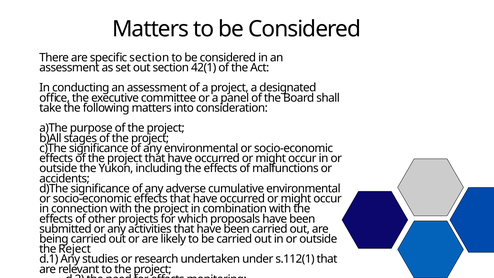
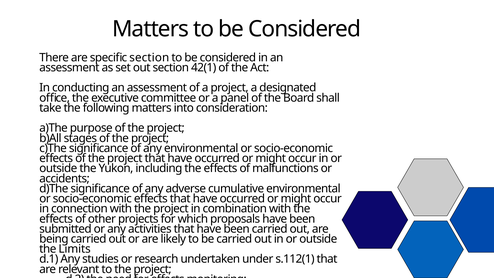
Reject: Reject -> Limits (75, 249)
